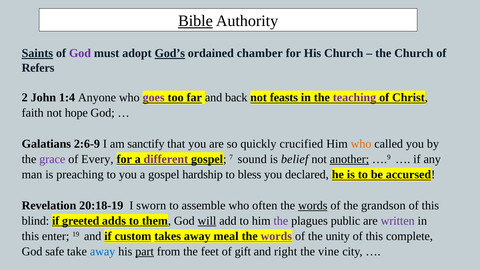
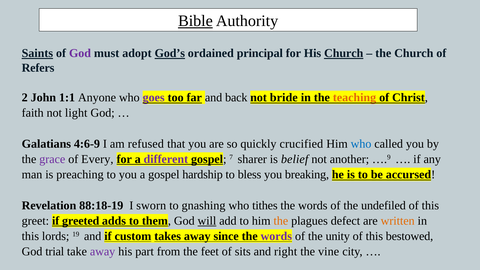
chamber: chamber -> principal (260, 53)
Church underline: none -> present (344, 53)
1:4: 1:4 -> 1:1 (67, 98)
feasts: feasts -> bride (284, 98)
teaching colour: purple -> orange (355, 98)
hope: hope -> light (76, 113)
2:6-9: 2:6-9 -> 4:6-9 (87, 144)
sanctify: sanctify -> refused (146, 144)
who colour: orange -> blue (361, 144)
sound: sound -> sharer (252, 159)
another underline: present -> none (349, 159)
declared: declared -> breaking (307, 175)
20:18-19: 20:18-19 -> 88:18-19 (101, 205)
assemble: assemble -> gnashing (204, 205)
often: often -> tithes (265, 205)
words underline: present -> none (313, 205)
grandson: grandson -> undefiled (383, 205)
blind: blind -> greet (35, 221)
the colour: purple -> orange (281, 221)
public: public -> defect (345, 221)
written colour: purple -> orange (398, 221)
enter: enter -> lords (56, 236)
meal: meal -> since (226, 236)
complete: complete -> bestowed (409, 236)
safe: safe -> trial (55, 252)
away colour: blue -> purple (103, 252)
part underline: present -> none (145, 252)
gift: gift -> sits (243, 252)
